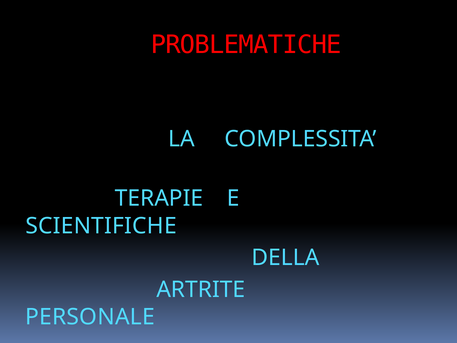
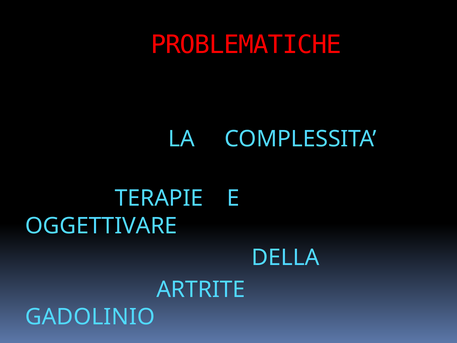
SCIENTIFICHE: SCIENTIFICHE -> OGGETTIVARE (101, 226)
PERSONALE: PERSONALE -> GADOLINIO (90, 317)
